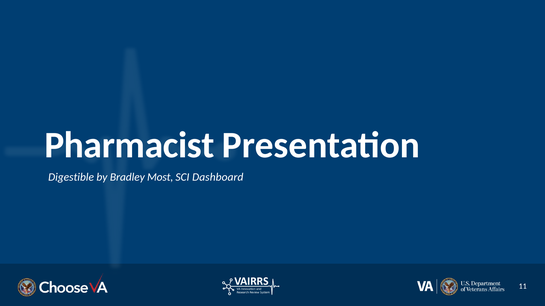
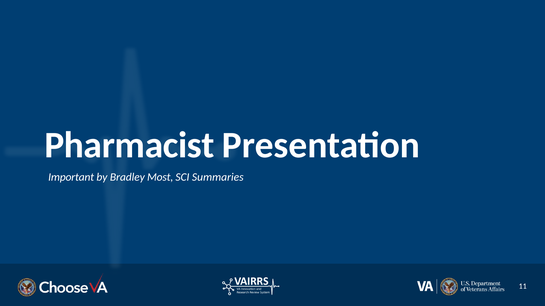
Digestible: Digestible -> Important (71, 177)
Dashboard: Dashboard -> Summaries (218, 177)
